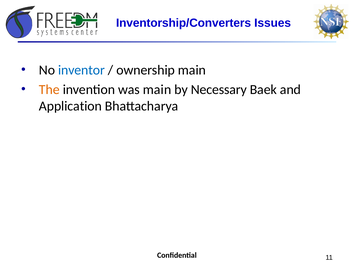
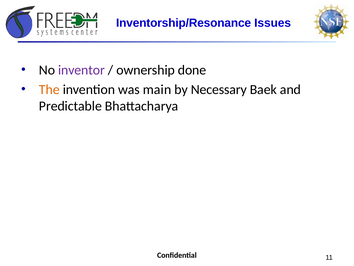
Inventorship/Converters: Inventorship/Converters -> Inventorship/Resonance (184, 23)
inventor colour: blue -> purple (81, 70)
ownership main: main -> done (192, 70)
Application: Application -> Predictable (70, 106)
